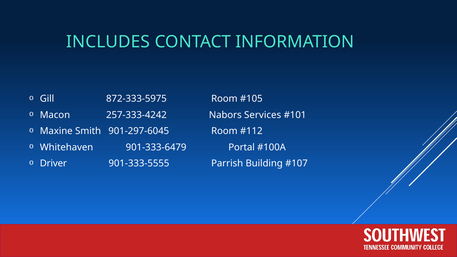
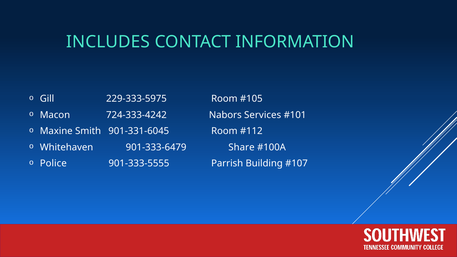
872-333-5975: 872-333-5975 -> 229-333-5975 (136, 99)
257-333-4242: 257-333-4242 -> 724-333-4242 (136, 115)
901-297-6045: 901-297-6045 -> 901-331-6045 (139, 131)
Portal: Portal -> Share (241, 147)
Driver: Driver -> Police (53, 163)
